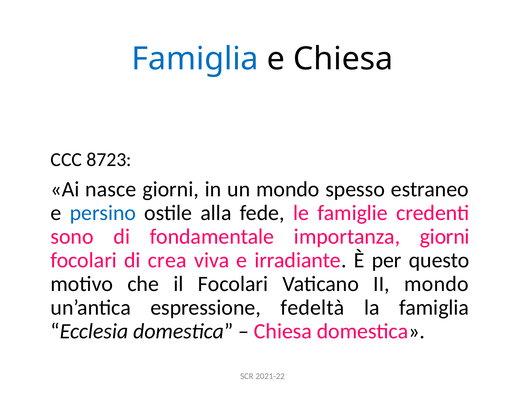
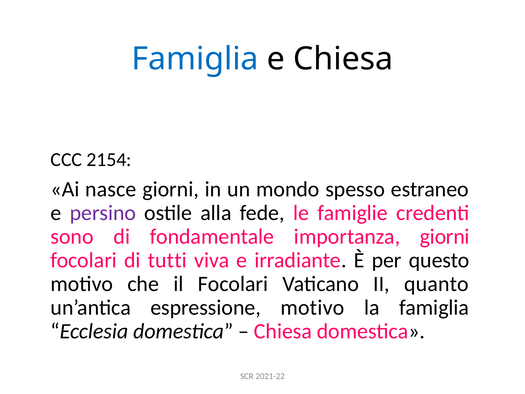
8723: 8723 -> 2154 (109, 159)
persino colour: blue -> purple (103, 213)
crea: crea -> tutti (167, 260)
II mondo: mondo -> quanto (436, 284)
espressione fedeltà: fedeltà -> motivo (312, 307)
